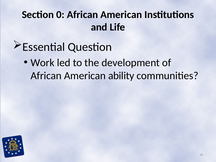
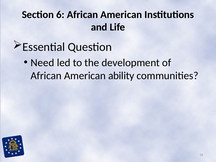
0: 0 -> 6 (60, 15)
Work: Work -> Need (42, 63)
